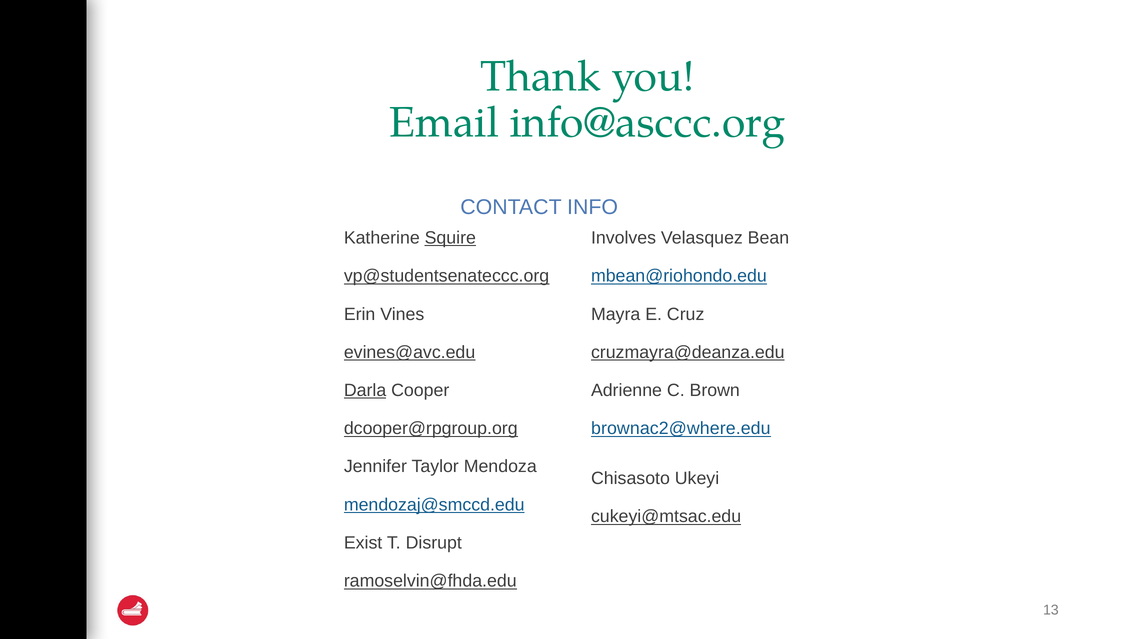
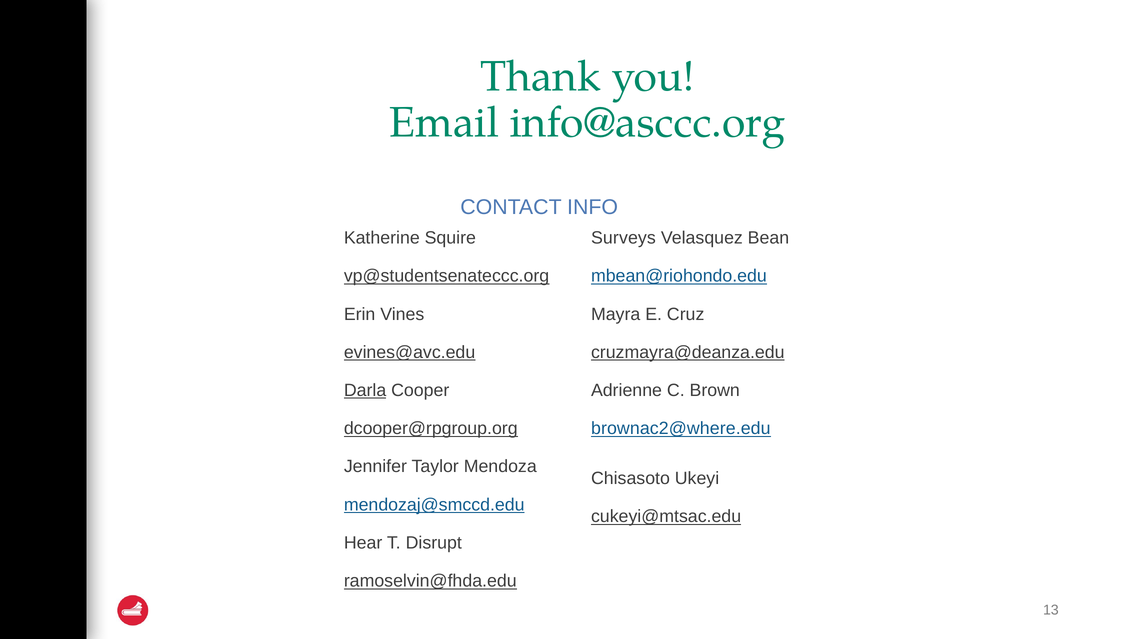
Squire underline: present -> none (450, 238)
Involves: Involves -> Surveys (623, 238)
Exist: Exist -> Hear (363, 543)
